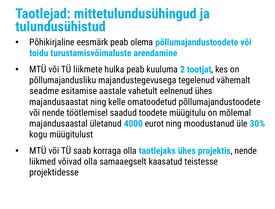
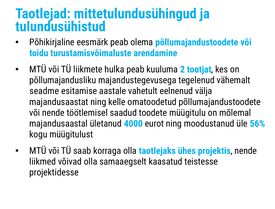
eelnenud ühes: ühes -> välja (204, 91)
30%: 30% -> 56% (257, 124)
